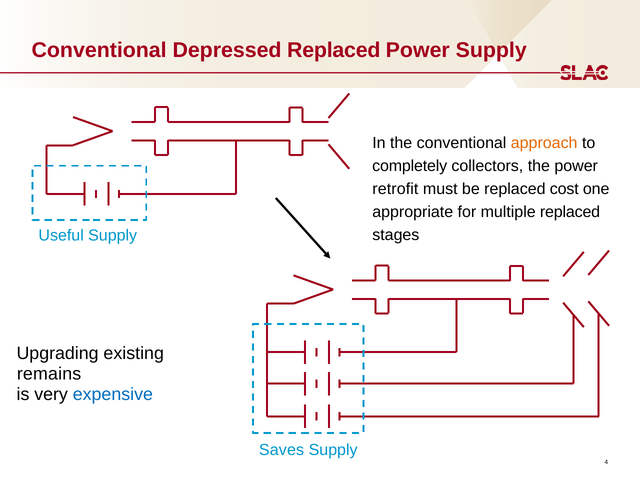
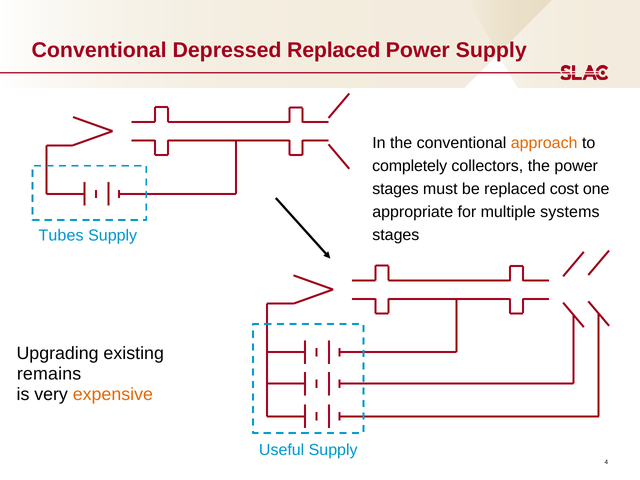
retrofit: retrofit -> stages (396, 189)
multiple replaced: replaced -> systems (570, 212)
Useful: Useful -> Tubes (61, 236)
expensive colour: blue -> orange (113, 394)
Saves: Saves -> Useful (282, 450)
